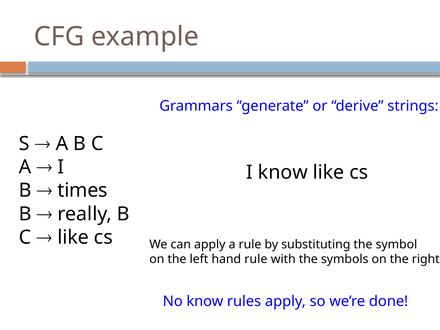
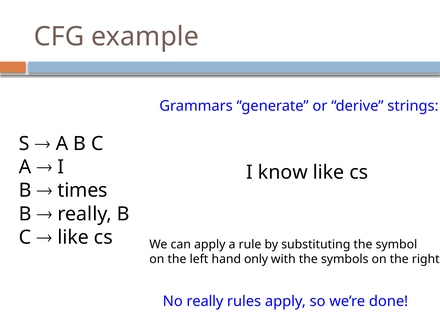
hand rule: rule -> only (256, 259)
No know: know -> really (205, 301)
